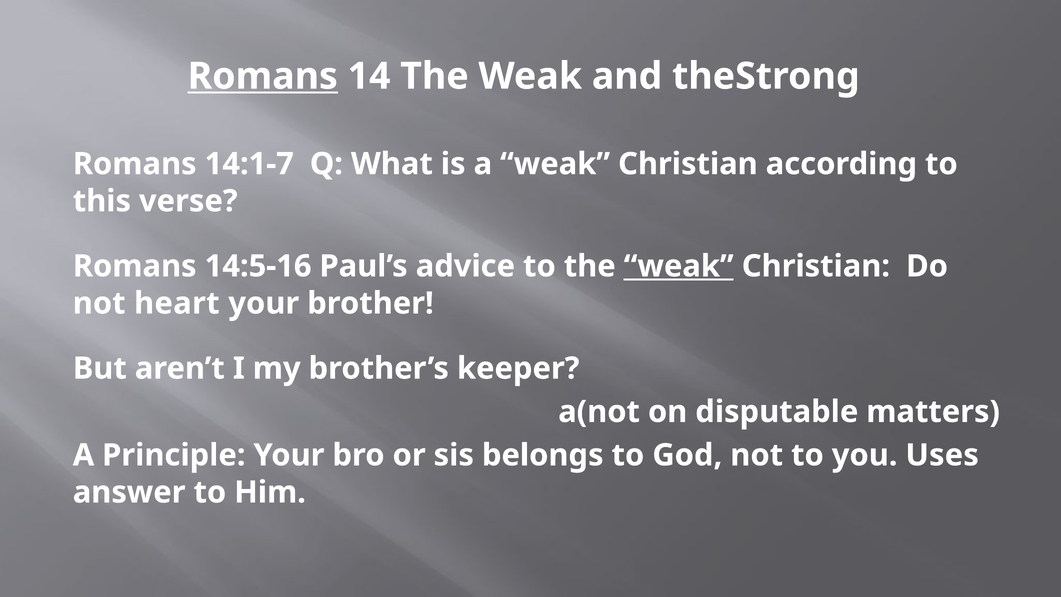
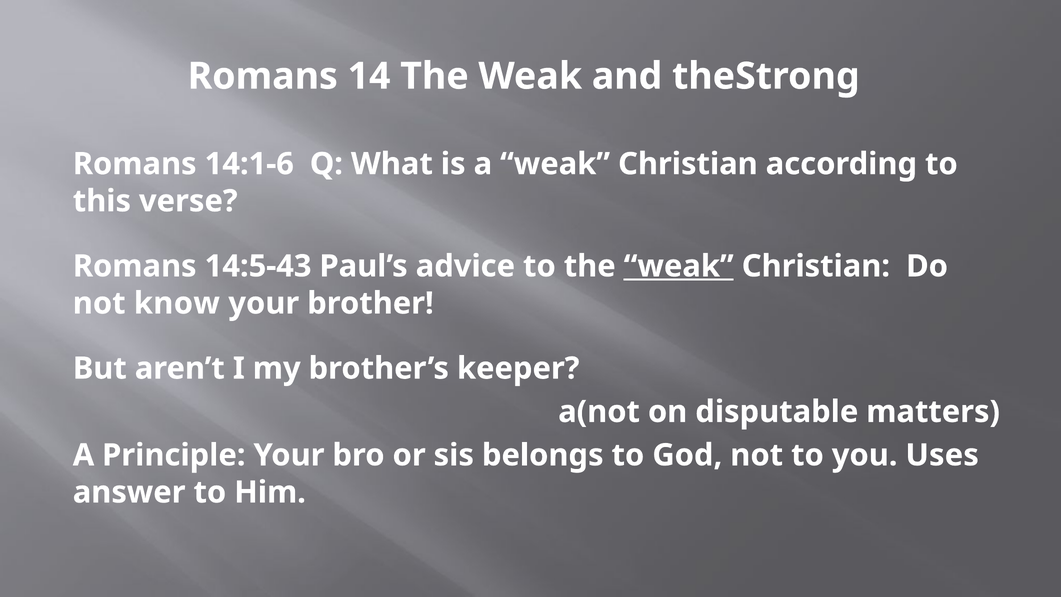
Romans underline: present -> none (263, 76)
14:1-7: 14:1-7 -> 14:1-6 (249, 164)
14:5-16: 14:5-16 -> 14:5-43 (258, 266)
heart: heart -> know (177, 303)
